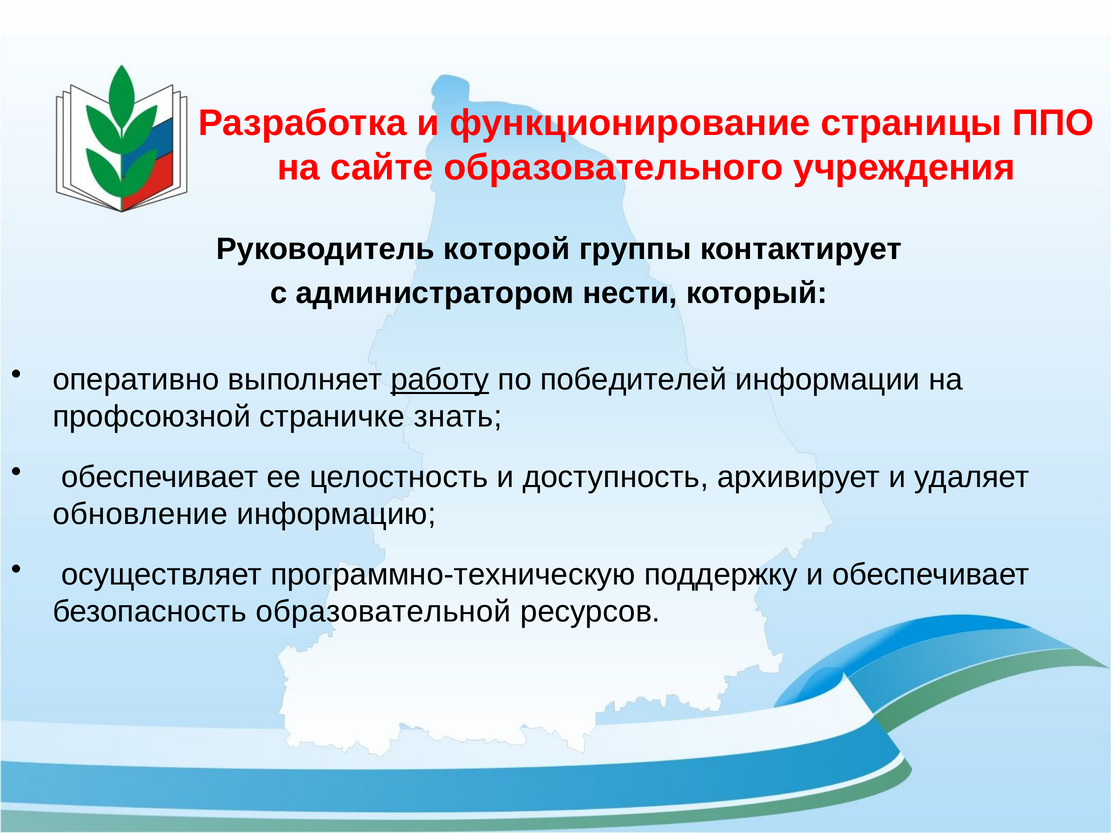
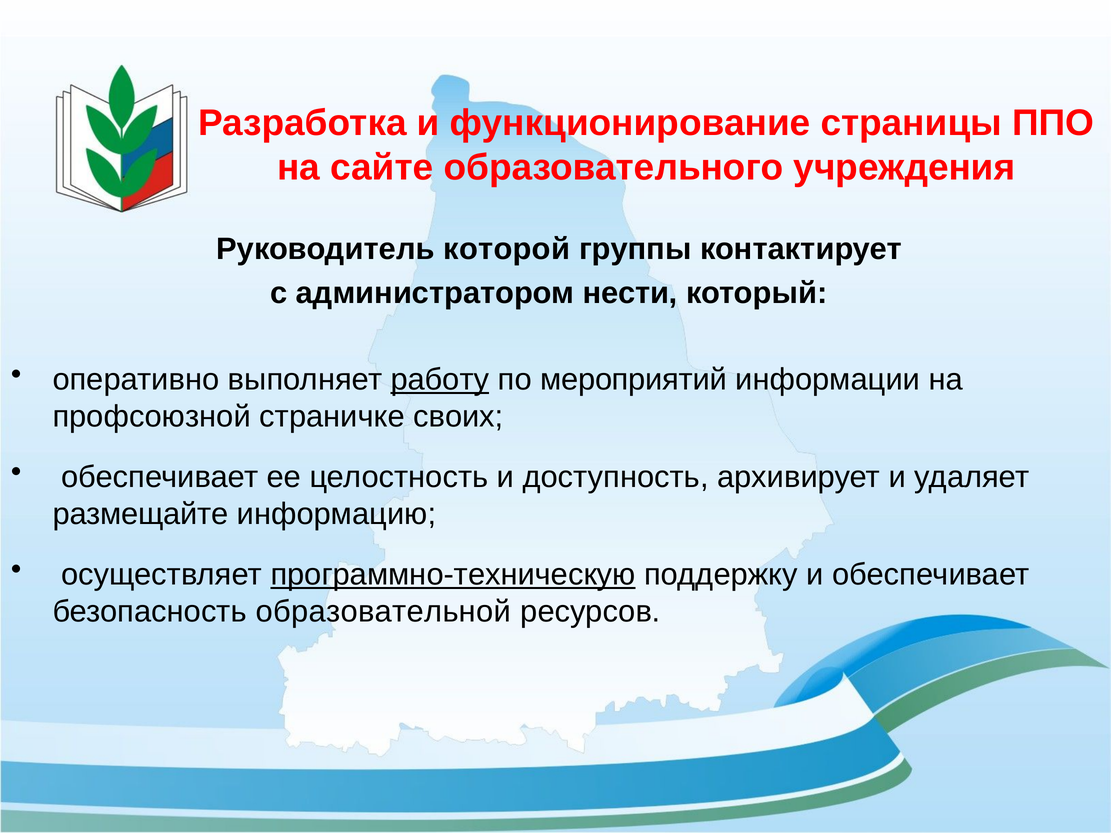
победителей: победителей -> мероприятий (634, 380)
знать: знать -> своих (458, 417)
обновление: обновление -> размещайте (141, 514)
программно-техническую underline: none -> present (453, 575)
